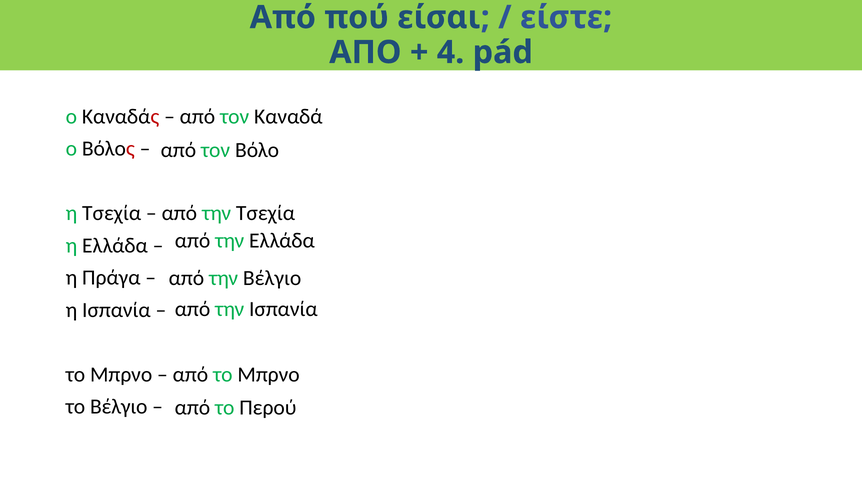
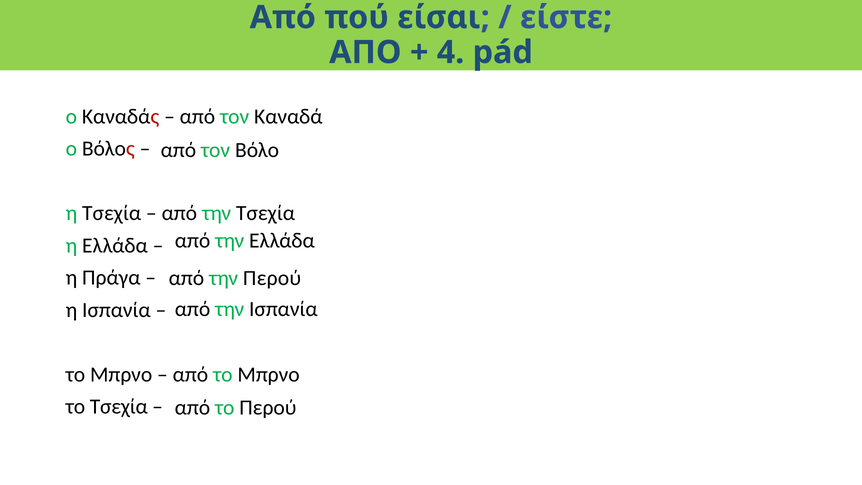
την Βέλγιο: Βέλγιο -> Περού (272, 278)
το Βέλγιο: Βέλγιο -> Τσεχία (119, 407)
